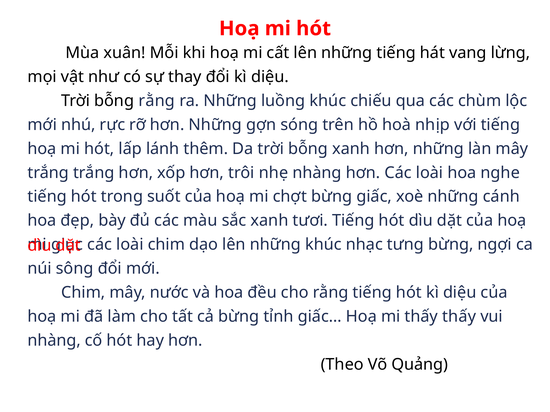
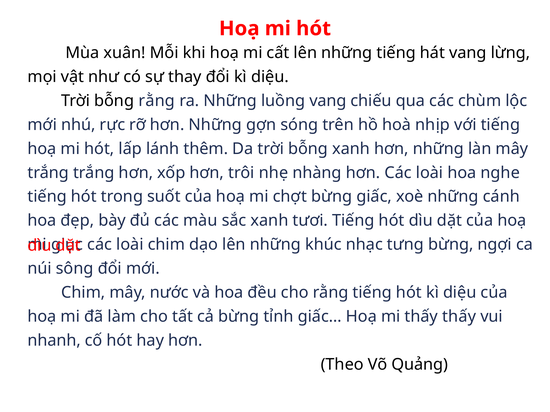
luồng khúc: khúc -> vang (328, 101)
nhàng: nhàng -> nhanh (54, 341)
